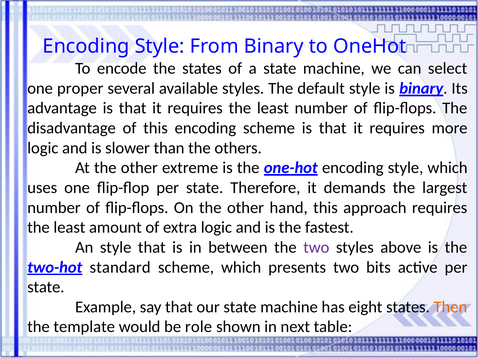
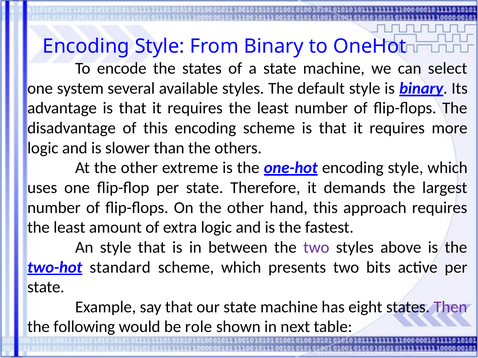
proper: proper -> system (80, 88)
Then colour: orange -> purple (450, 307)
template: template -> following (84, 327)
